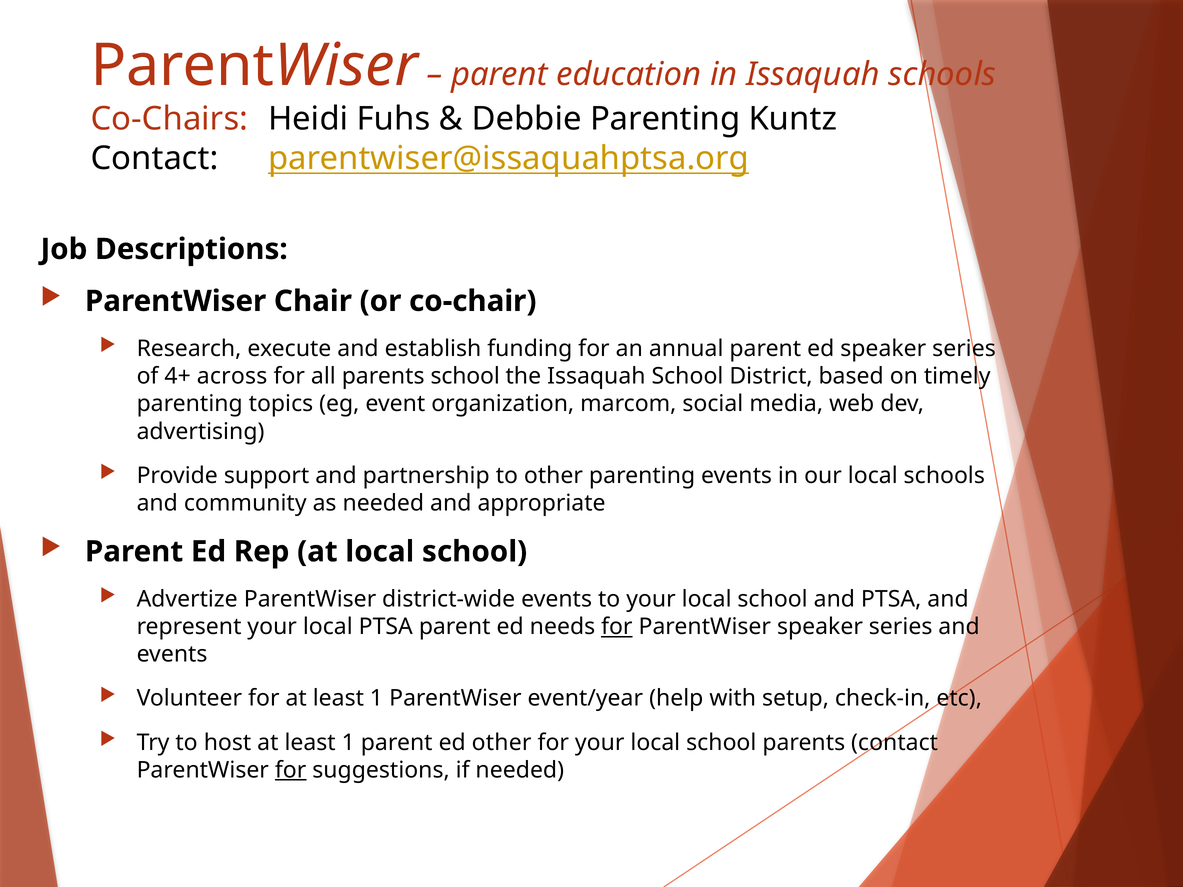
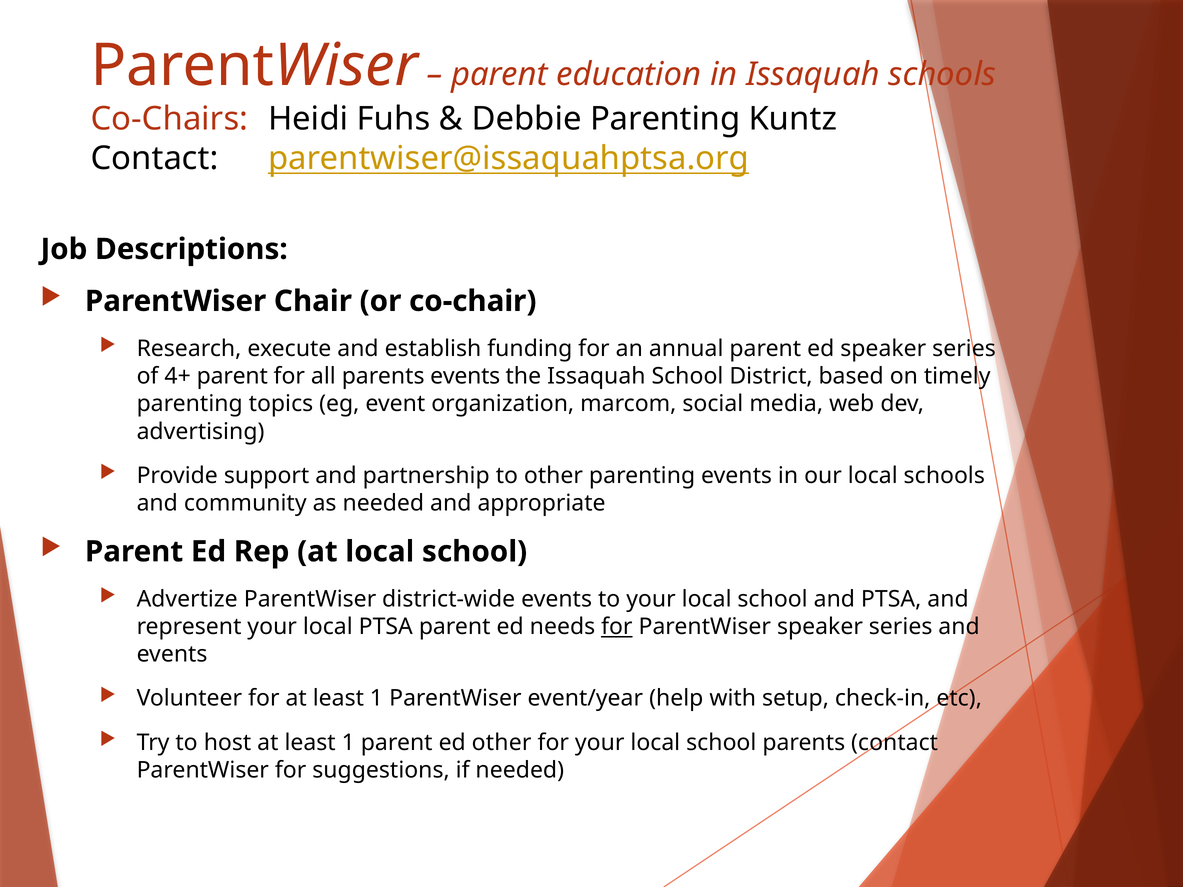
4+ across: across -> parent (232, 376)
parents school: school -> events (465, 376)
for underline: present -> none (291, 770)
